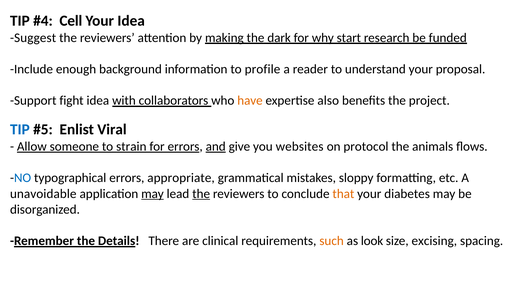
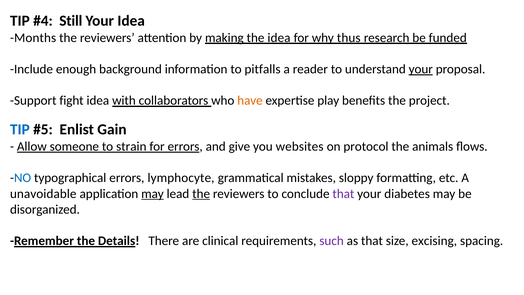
Cell: Cell -> Still (71, 21)
Suggest: Suggest -> Months (33, 38)
the dark: dark -> idea (279, 38)
start: start -> thus (349, 38)
profile: profile -> pitfalls (263, 69)
your underline: none -> present (421, 69)
also: also -> play (328, 101)
Viral: Viral -> Gain (112, 130)
and underline: present -> none (216, 146)
appropriate: appropriate -> lymphocyte (181, 178)
that colour: orange -> purple (343, 194)
such colour: orange -> purple (332, 241)
as look: look -> that (372, 241)
